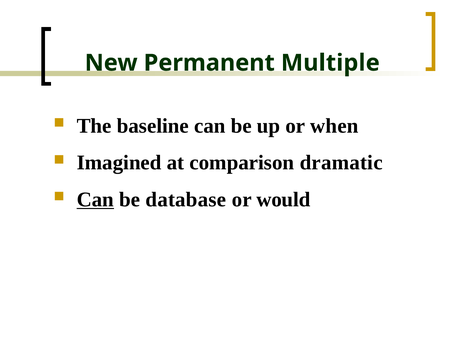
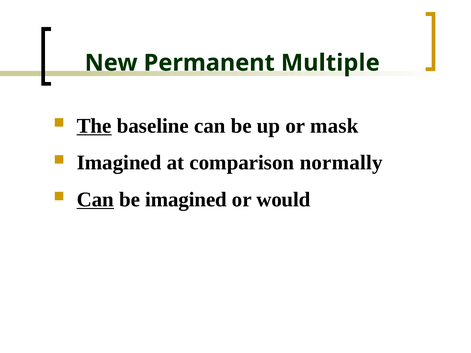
The underline: none -> present (94, 126)
when: when -> mask (334, 126)
dramatic: dramatic -> normally (341, 163)
be database: database -> imagined (186, 200)
